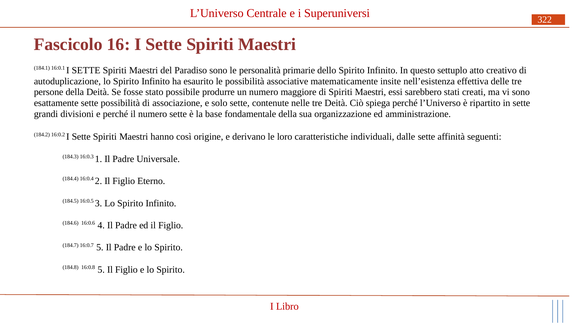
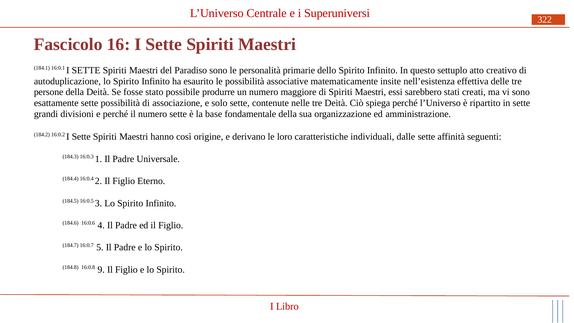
16:0.8 5: 5 -> 9 (101, 270)
